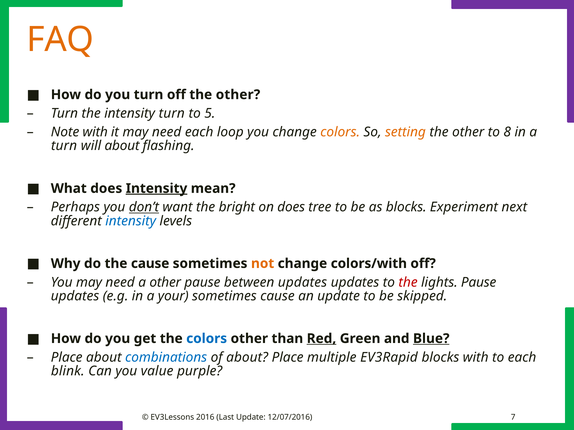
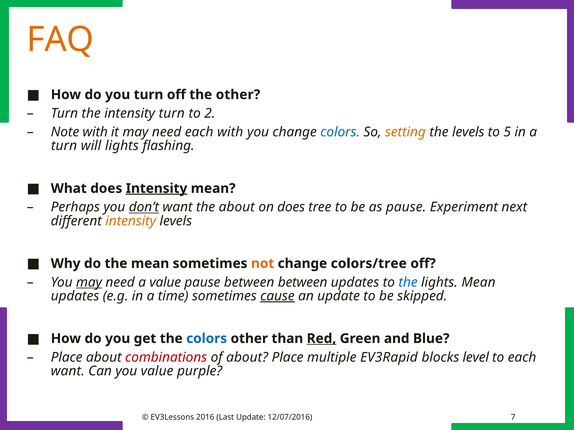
5: 5 -> 2 (210, 113)
each loop: loop -> with (230, 132)
colors colour: orange -> blue (340, 132)
other: other -> levels (468, 132)
8: 8 -> 5 (507, 132)
will about: about -> lights (122, 146)
the bright: bright -> about (237, 207)
as blocks: blocks -> pause (406, 207)
intensity colour: blue -> orange (131, 221)
the cause: cause -> mean (150, 264)
colors/with: colors/with -> colors/tree (369, 264)
may underline: none -> present (89, 283)
a other: other -> value (165, 283)
between updates: updates -> between (303, 283)
the colour: red -> blue (408, 283)
lights Pause: Pause -> Mean (478, 283)
your: your -> time (173, 296)
cause underline: none -> present (277, 296)
Blue underline: present -> none (431, 339)
combinations colour: blue -> red (166, 358)
blocks with: with -> level (476, 358)
blink: blink -> want (68, 371)
